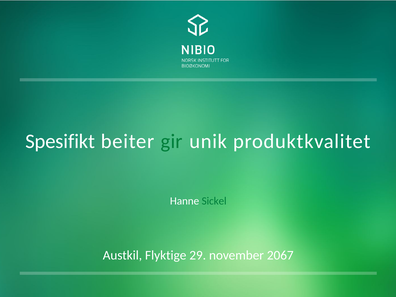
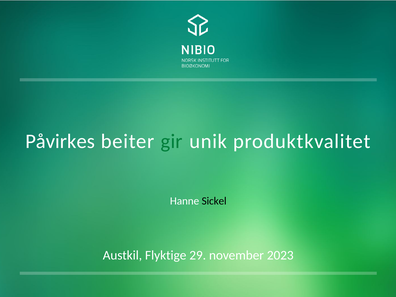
Spesifikt: Spesifikt -> Påvirkes (60, 141)
Sickel colour: green -> black (214, 201)
2067: 2067 -> 2023 (280, 255)
